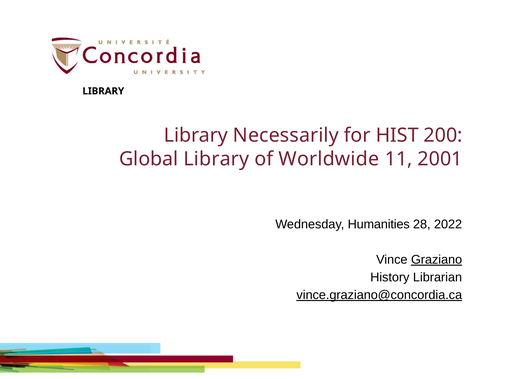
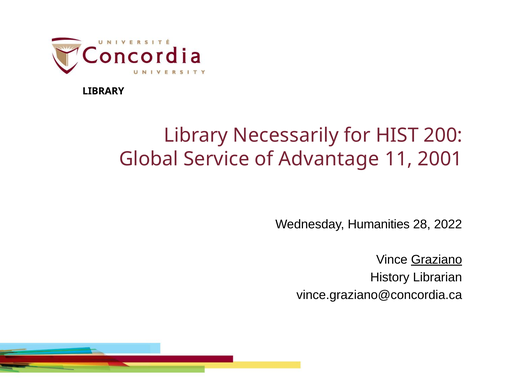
Global Library: Library -> Service (216, 159)
Worldwide: Worldwide -> Advantage (329, 159)
vince.graziano@concordia.ca underline: present -> none (379, 295)
